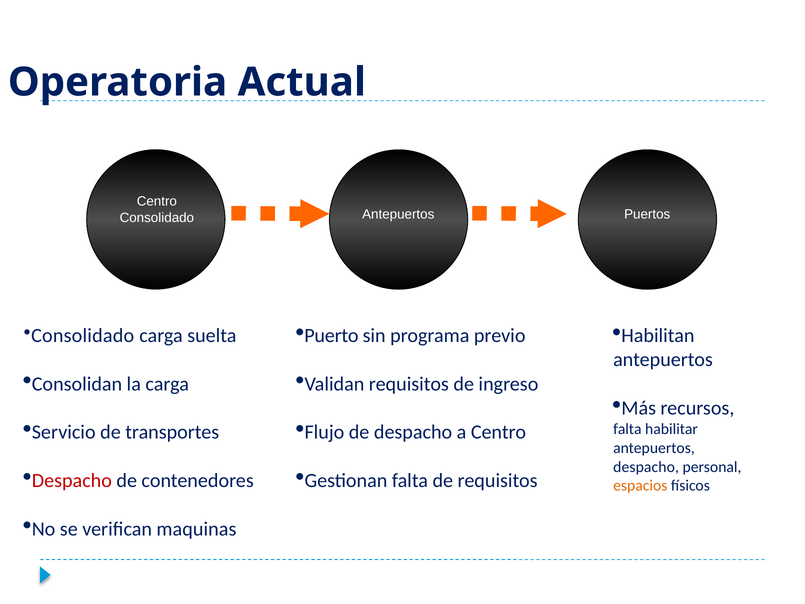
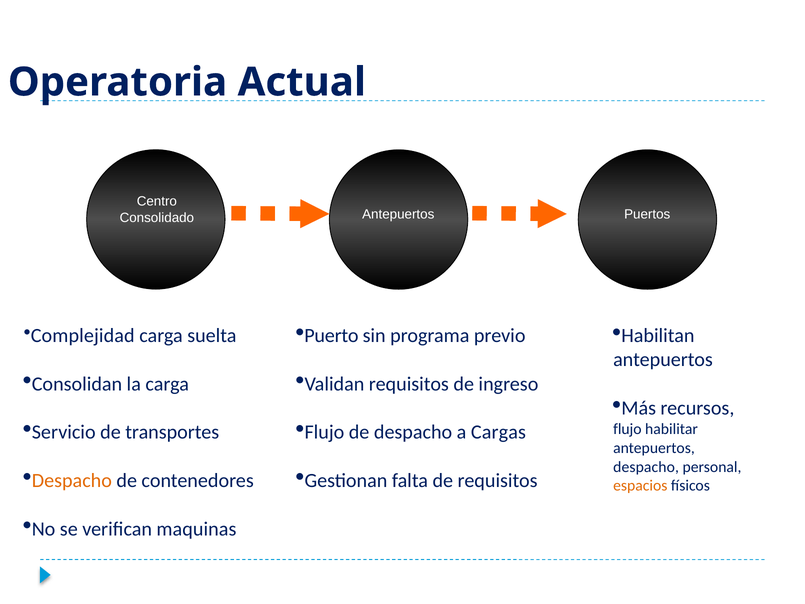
Consolidado: Consolidado -> Complejidad (83, 336)
a Centro: Centro -> Cargas (498, 432)
falta: falta -> flujo (627, 429)
Despacho colour: red -> orange (72, 480)
